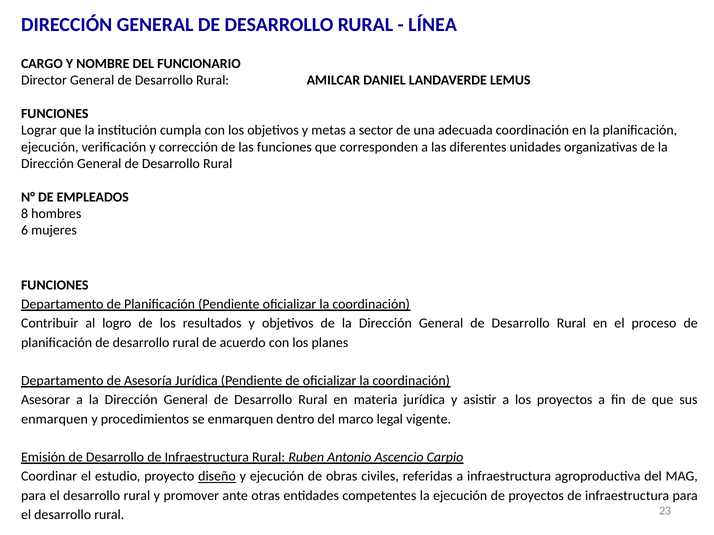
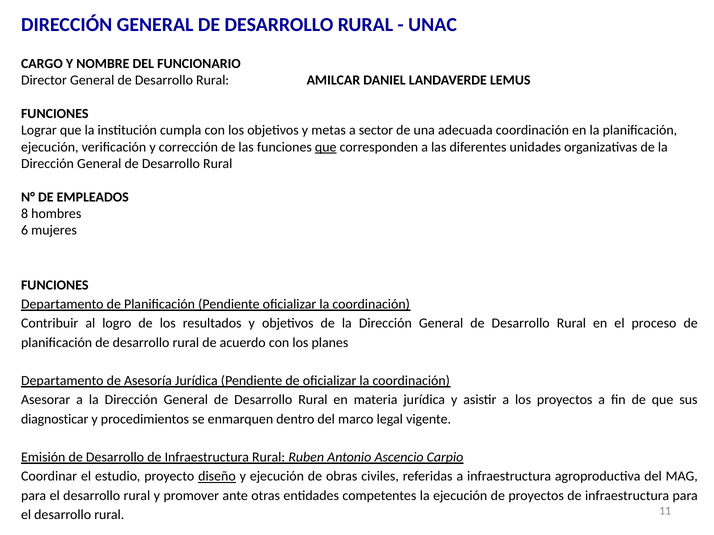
LÍNEA: LÍNEA -> UNAC (433, 25)
que underline: none -> present (326, 147)
enmarquen: enmarquen -> diagnosticar (55, 419)
23: 23 -> 11 (665, 511)
